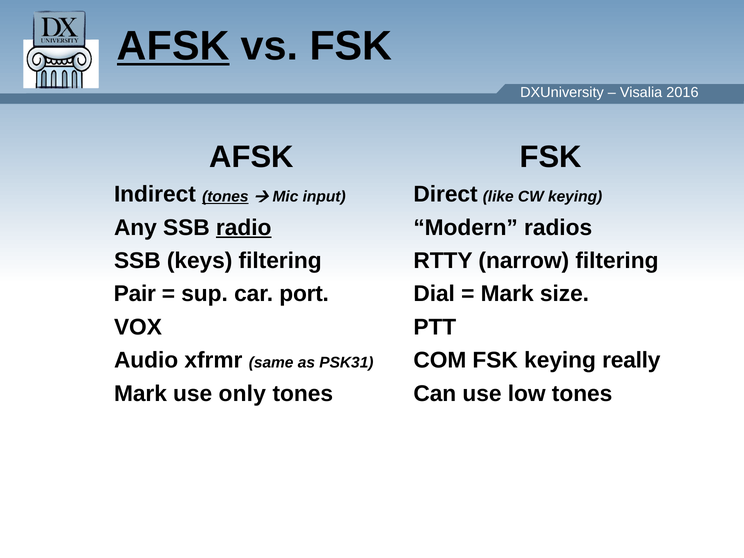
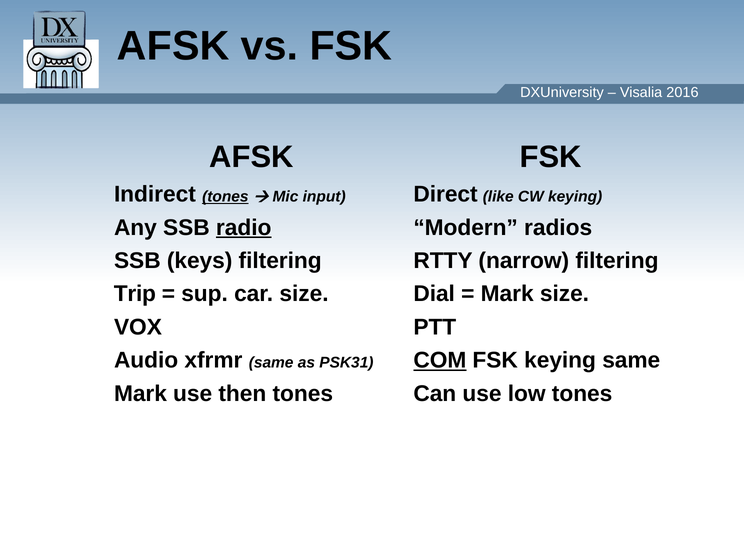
AFSK underline: present -> none (173, 46)
Pair: Pair -> Trip (135, 294)
car port: port -> size (304, 294)
COM underline: none -> present (440, 360)
keying really: really -> same (631, 360)
only: only -> then (242, 394)
